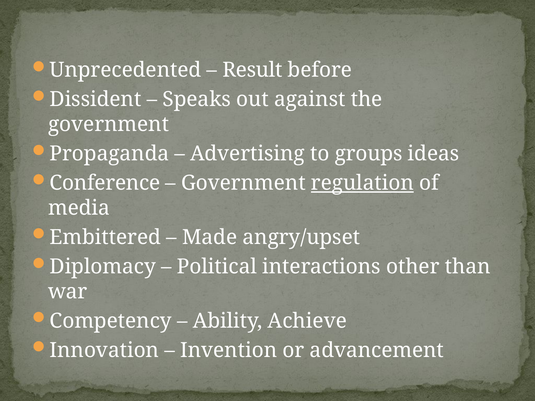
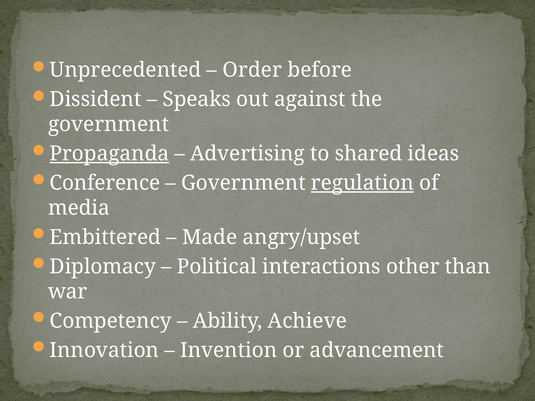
Result: Result -> Order (252, 70)
Propaganda underline: none -> present (109, 154)
groups: groups -> shared (369, 154)
